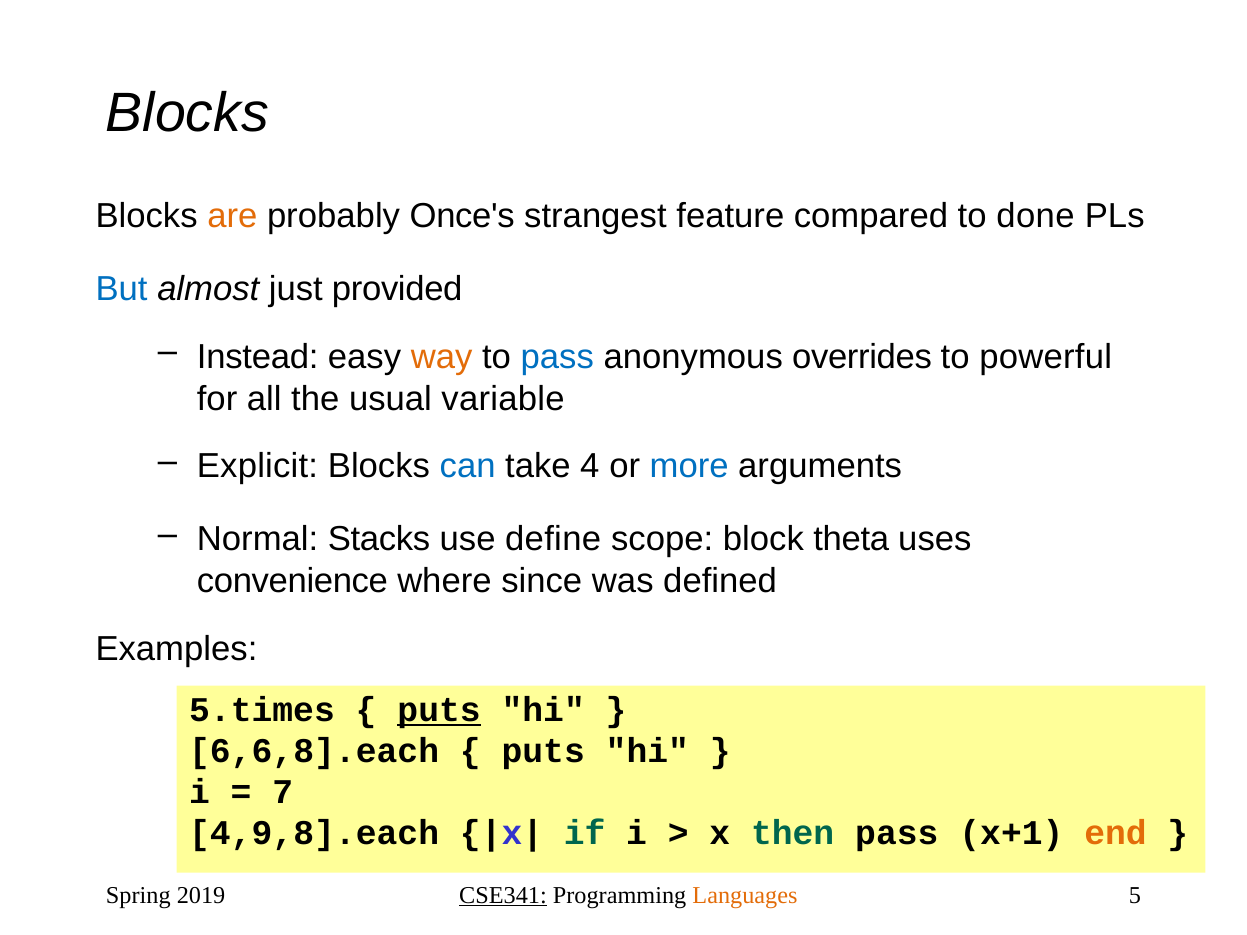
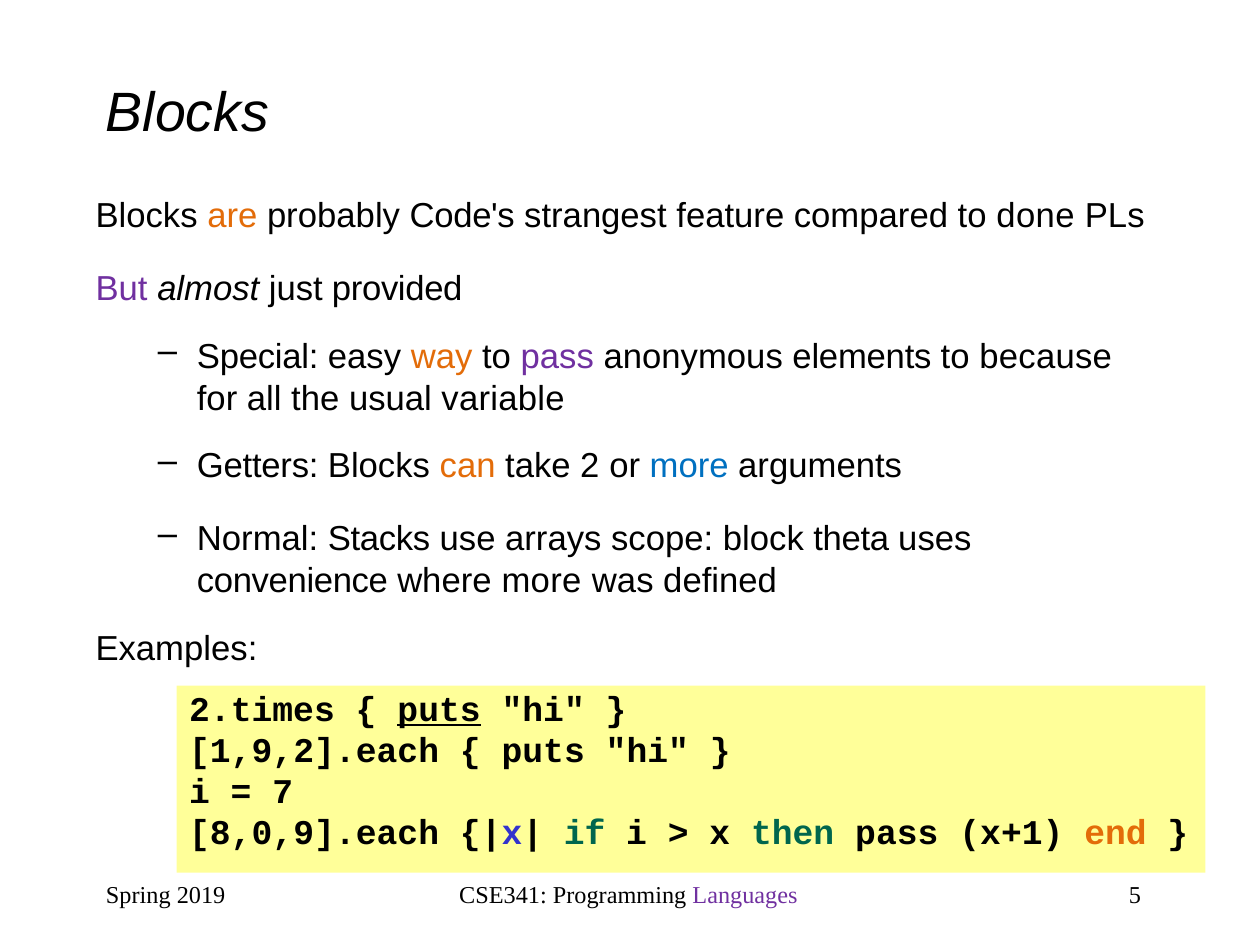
Once's: Once's -> Code's (462, 217)
But colour: blue -> purple (122, 289)
Instead: Instead -> Special (258, 357)
pass colour: blue -> purple (557, 357)
overrides: overrides -> elements (862, 357)
powerful: powerful -> because (1046, 357)
Explicit: Explicit -> Getters (258, 467)
can colour: blue -> orange (468, 467)
4: 4 -> 2 (590, 467)
define: define -> arrays (553, 539)
where since: since -> more (542, 581)
5.times: 5.times -> 2.times (262, 711)
6,6,8].each: 6,6,8].each -> 1,9,2].each (314, 751)
4,9,8].each: 4,9,8].each -> 8,0,9].each (314, 833)
CSE341 underline: present -> none (503, 895)
Languages colour: orange -> purple (745, 895)
